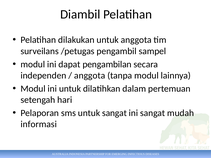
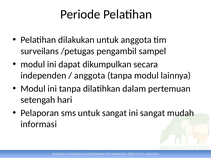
Diambil: Diambil -> Periode (80, 14)
pengambilan: pengambilan -> dikumpulkan (107, 64)
ini untuk: untuk -> tanpa (70, 89)
